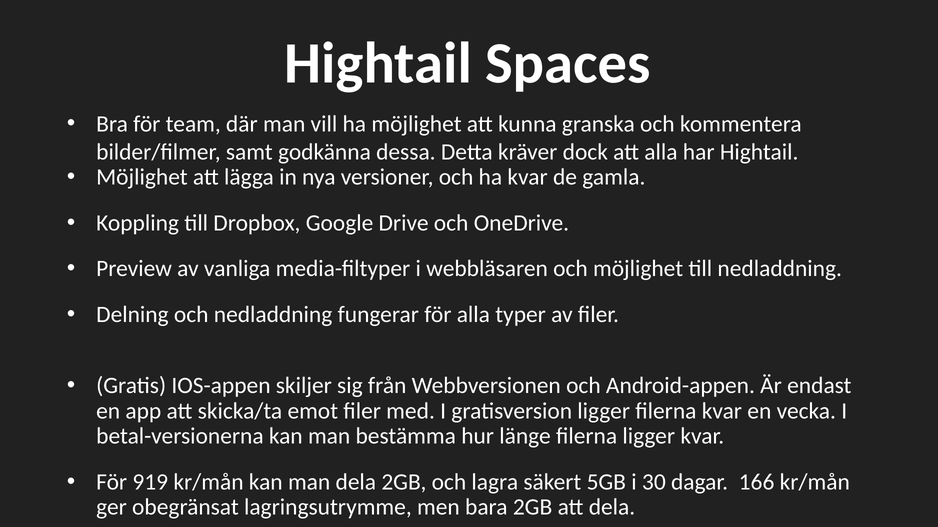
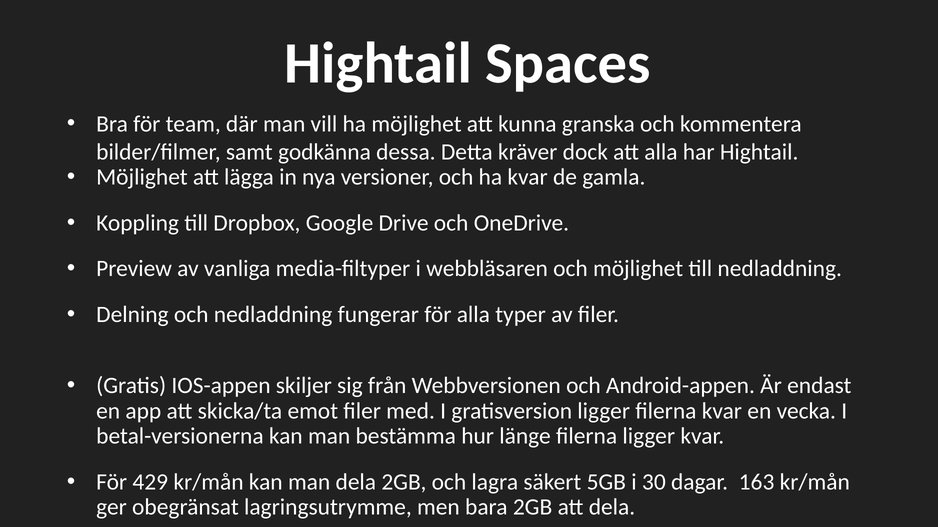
919: 919 -> 429 (150, 482)
166: 166 -> 163 (757, 482)
